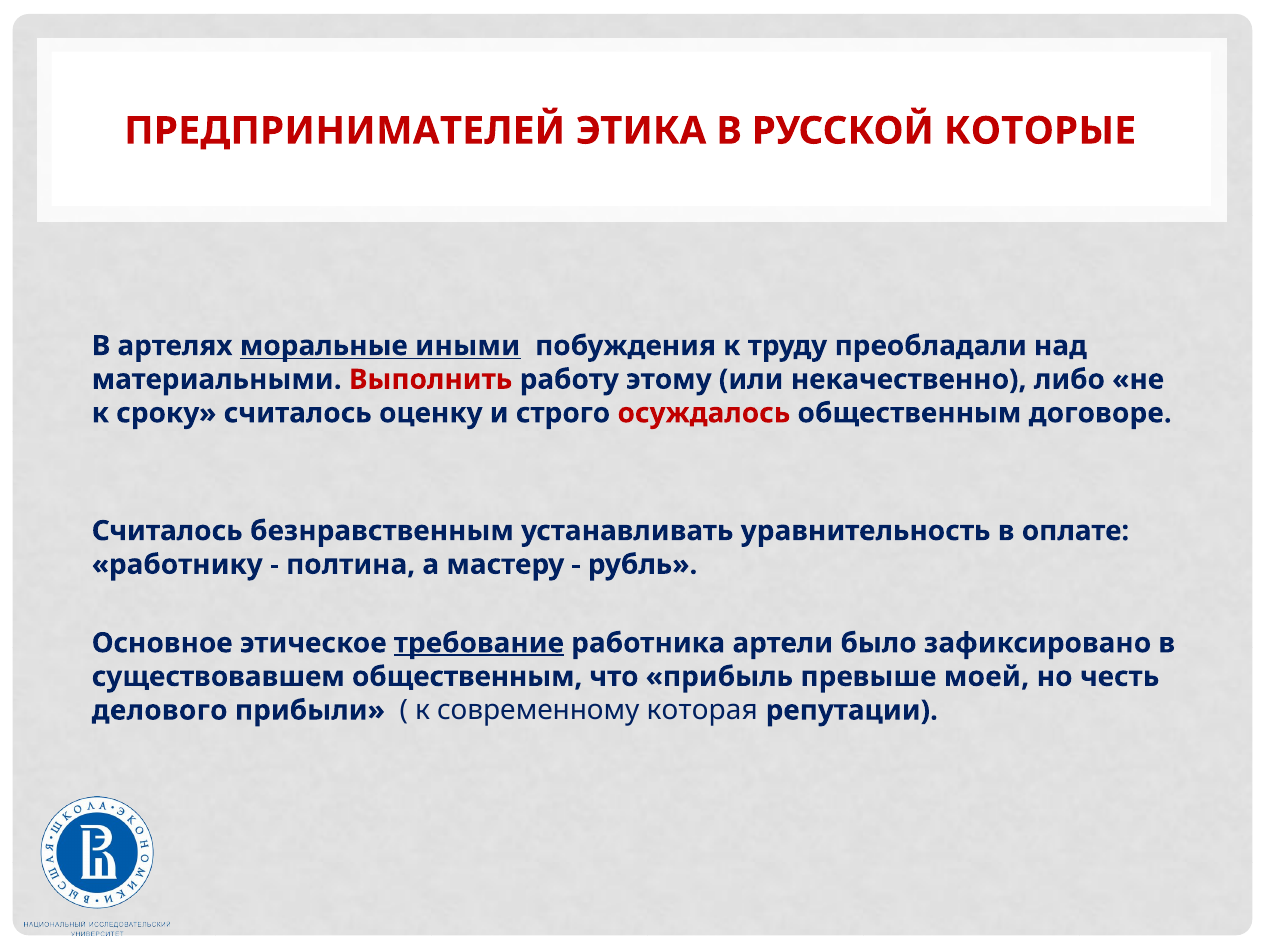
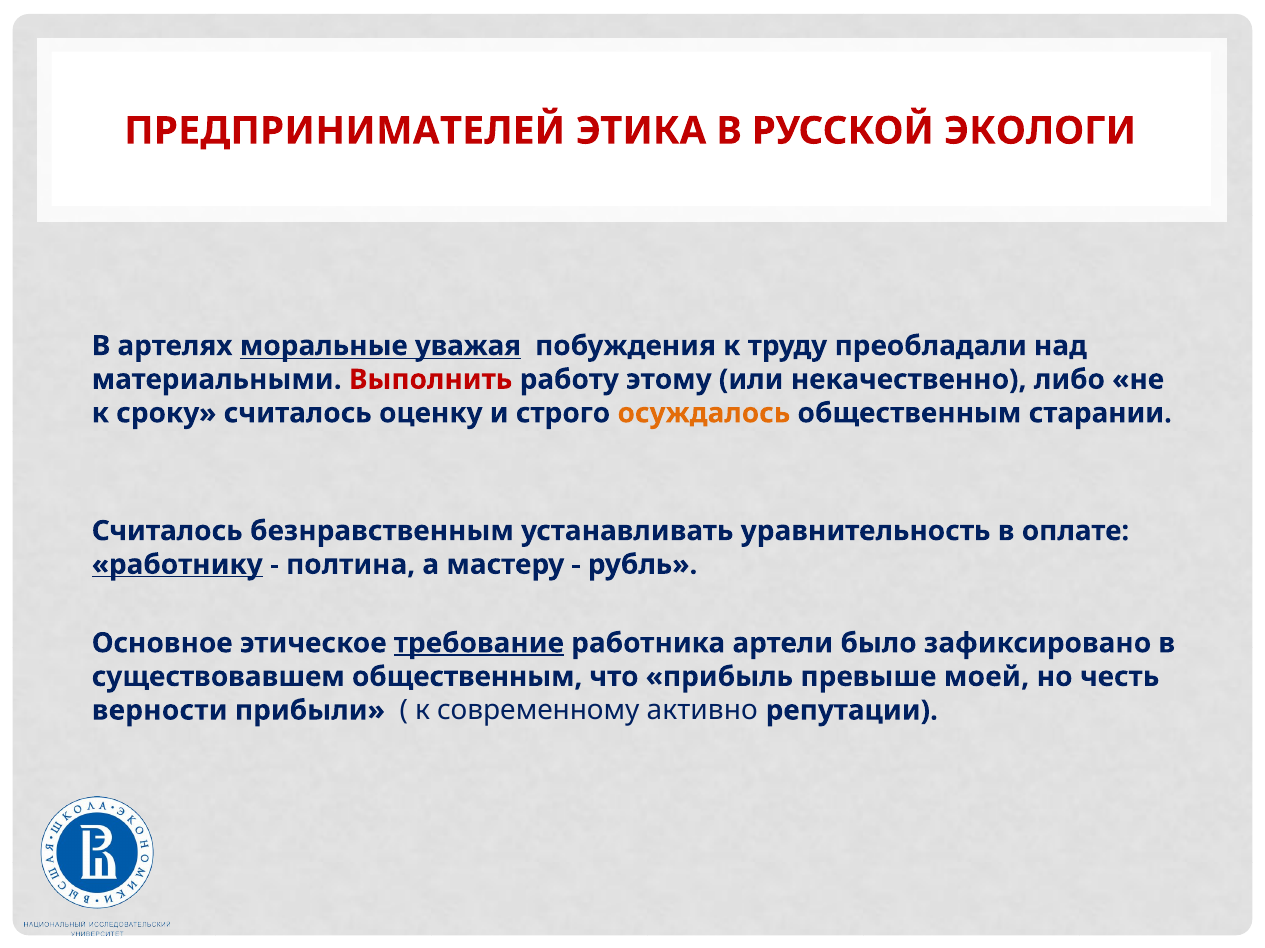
КОТОРЫЕ: КОТОРЫЕ -> ЭКОЛОГИ (1040, 131)
иными: иными -> уважая (468, 346)
осуждалось colour: red -> orange (704, 413)
договоре: договоре -> старании (1100, 413)
работнику underline: none -> present (177, 565)
делового: делового -> верности (160, 711)
которая: которая -> активно (702, 711)
